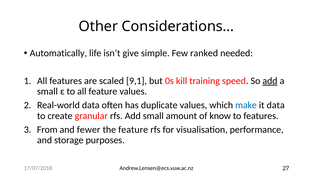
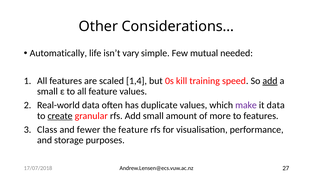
give: give -> vary (131, 53)
ranked: ranked -> mutual (204, 53)
9,1: 9,1 -> 1,4 (137, 81)
make colour: blue -> purple (246, 105)
create underline: none -> present (60, 116)
know: know -> more (220, 116)
From: From -> Class (47, 130)
